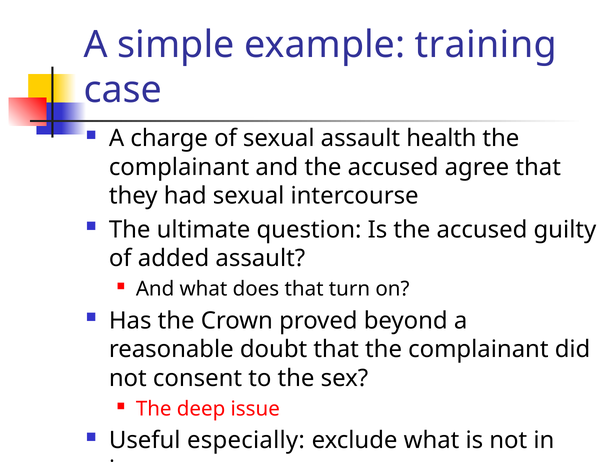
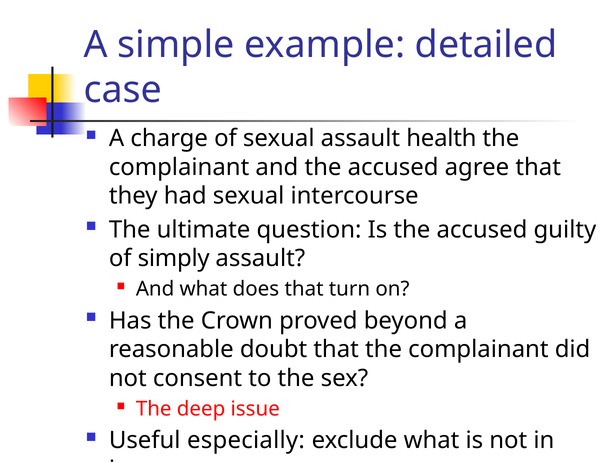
training: training -> detailed (486, 45)
added: added -> simply (174, 258)
